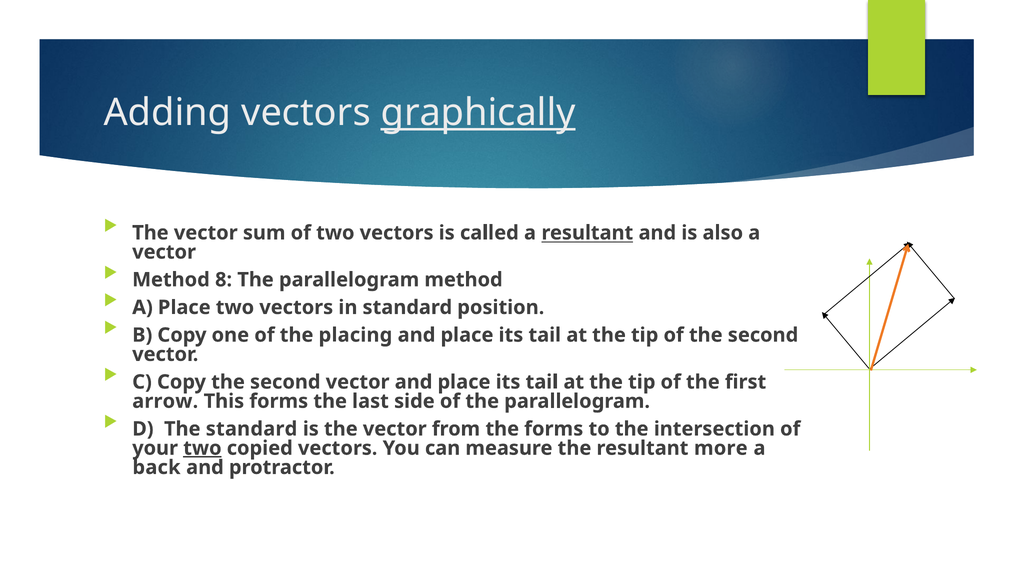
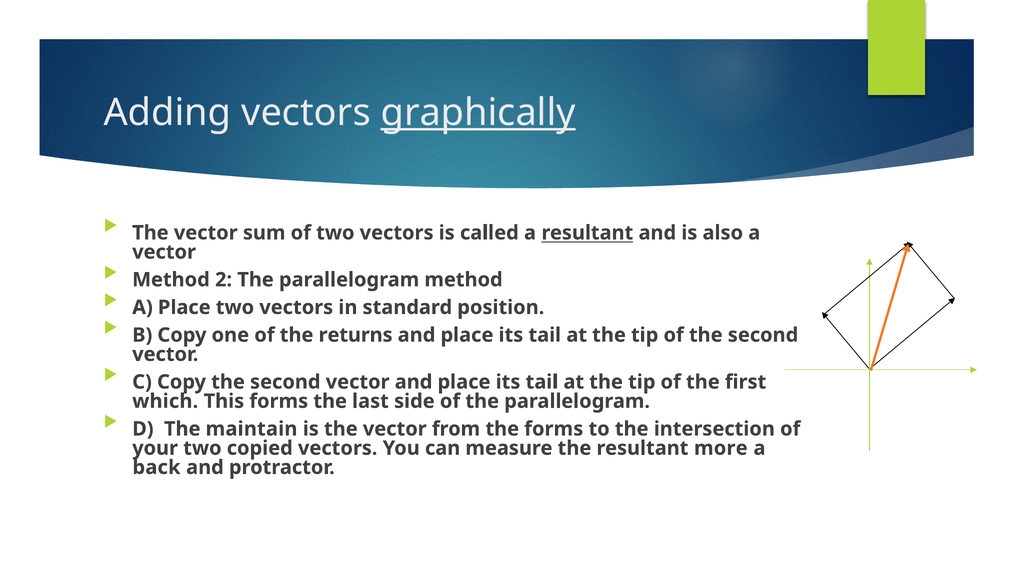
8: 8 -> 2 (224, 280)
placing: placing -> returns (356, 335)
arrow: arrow -> which (165, 402)
The standard: standard -> maintain (252, 429)
two underline: present -> none (202, 448)
